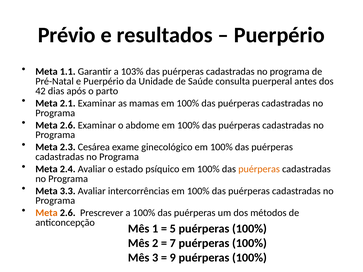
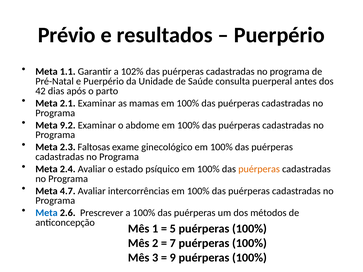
103%: 103% -> 102% (132, 72)
2.6: 2.6 -> 9.2 (68, 125)
Cesárea: Cesárea -> Faltosas (94, 147)
3.3: 3.3 -> 4.7 (68, 191)
Meta colour: orange -> blue (47, 213)
